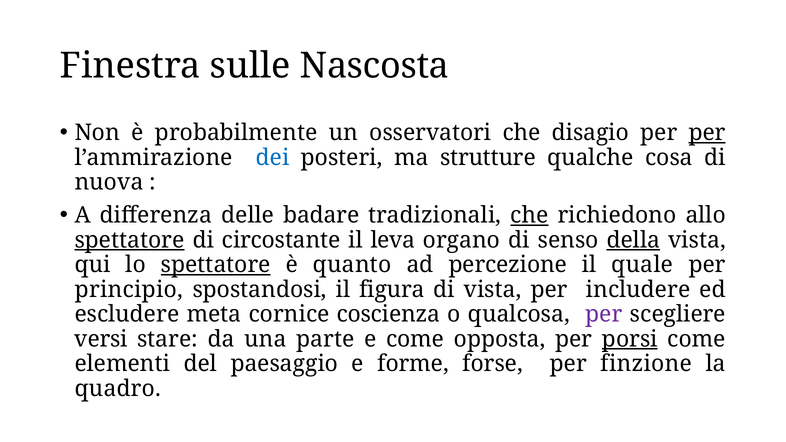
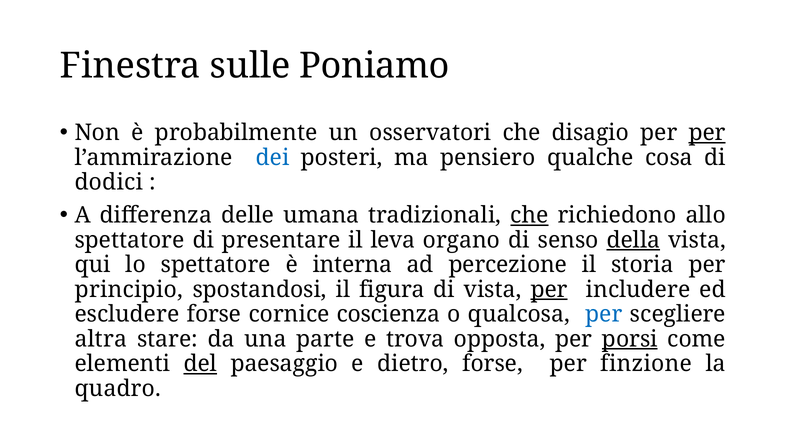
Nascosta: Nascosta -> Poniamo (375, 66)
strutture: strutture -> pensiero (488, 158)
nuova: nuova -> dodici (109, 182)
badare: badare -> umana (321, 215)
spettatore underline: present -> none (130, 240)
circostante: circostante -> presentare (281, 240)
spettatore underline: present -> none (216, 265)
quanto: quanto -> interna (352, 265)
quale: quale -> storia (642, 265)
per underline: none -> present (549, 290)
escludere meta: meta -> forse (214, 314)
per colour: purple -> blue (604, 314)
versi: versi -> altra (101, 339)
e come: come -> trova (415, 339)
del underline: none -> present (200, 364)
forme: forme -> dietro (413, 364)
